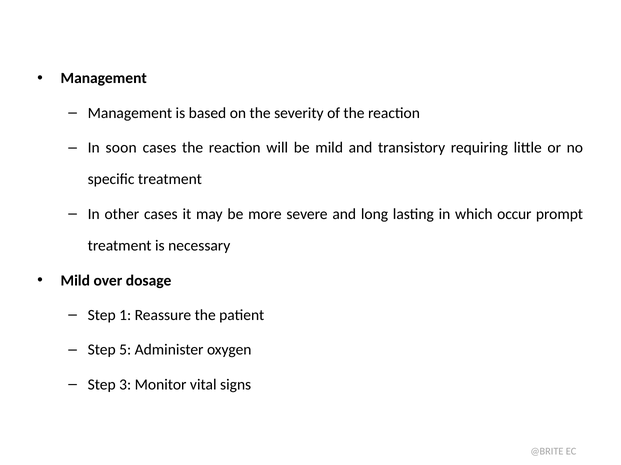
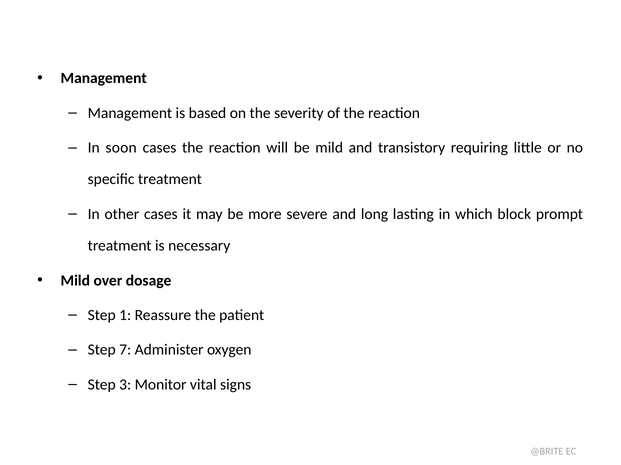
occur: occur -> block (514, 214)
5: 5 -> 7 (125, 350)
